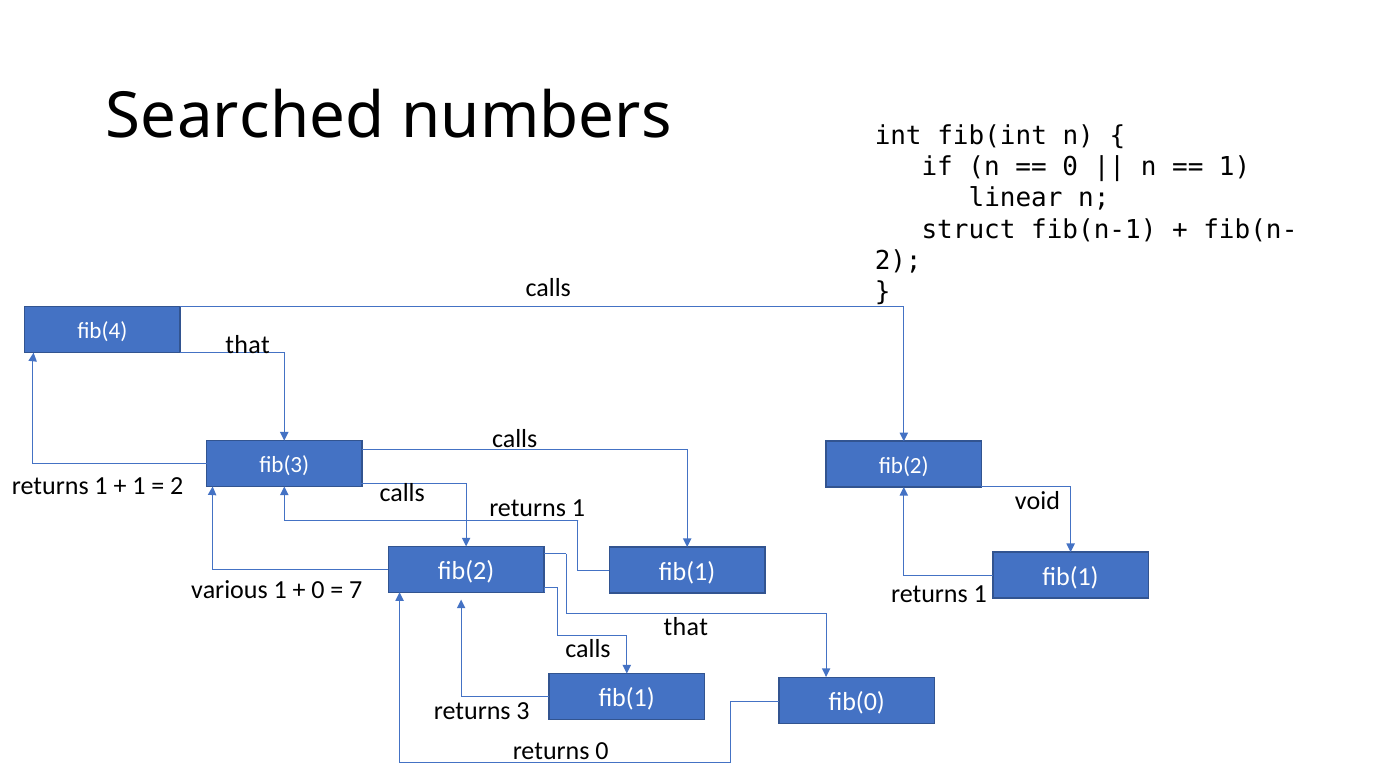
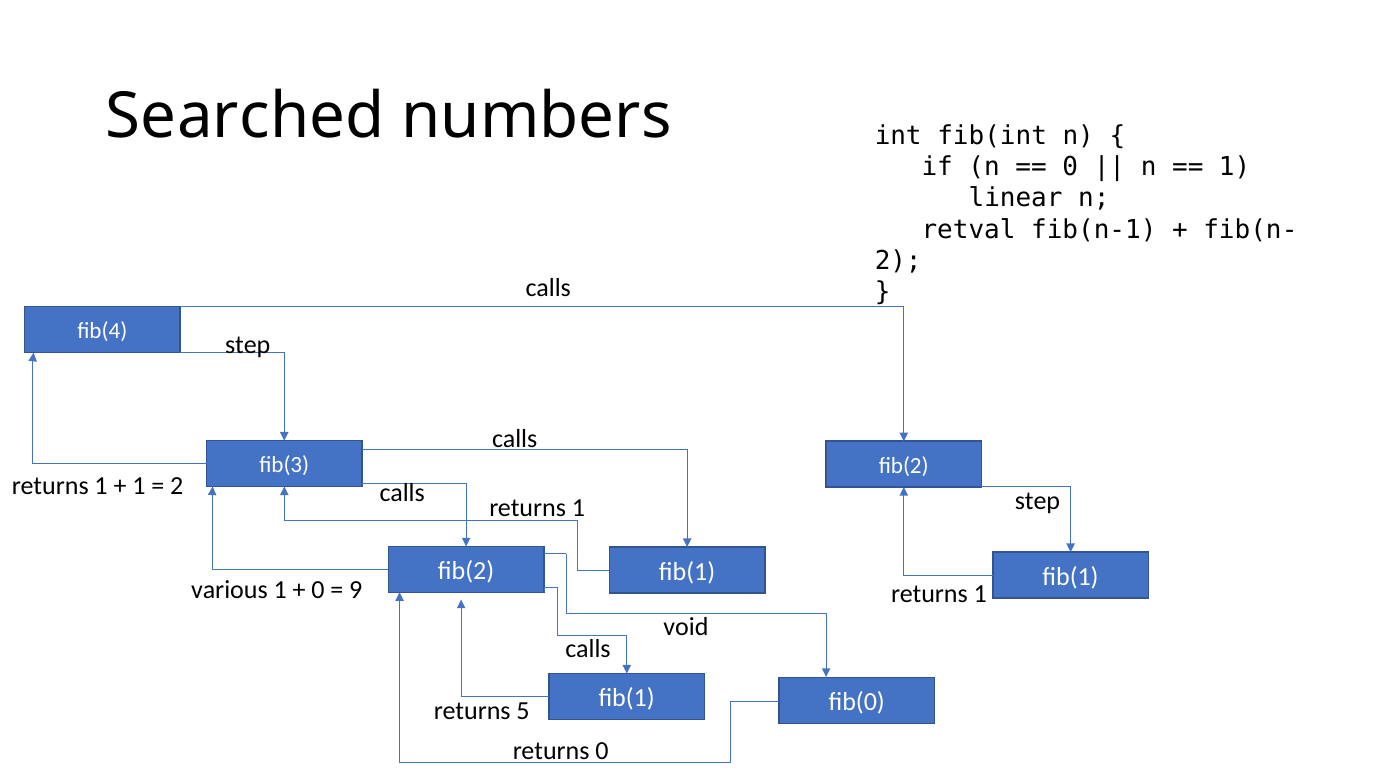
struct: struct -> retval (969, 229)
that: that -> step (248, 344)
calls void: void -> step (1037, 500)
7: 7 -> 9 (356, 590)
that: that -> void (686, 627)
3: 3 -> 5 (523, 711)
